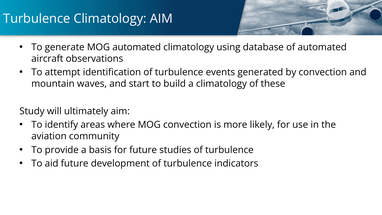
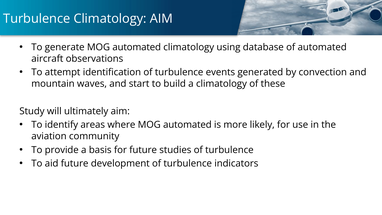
where MOG convection: convection -> automated (187, 125)
